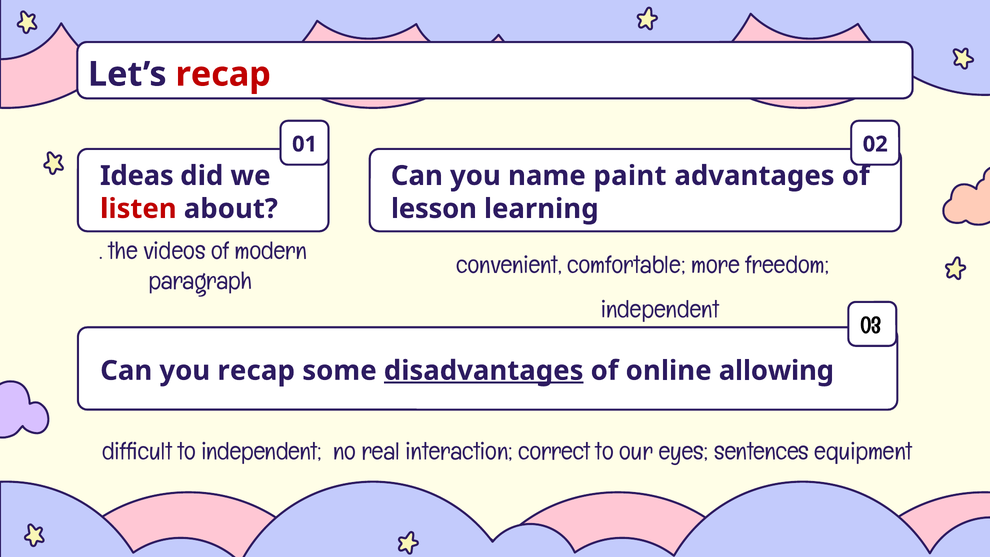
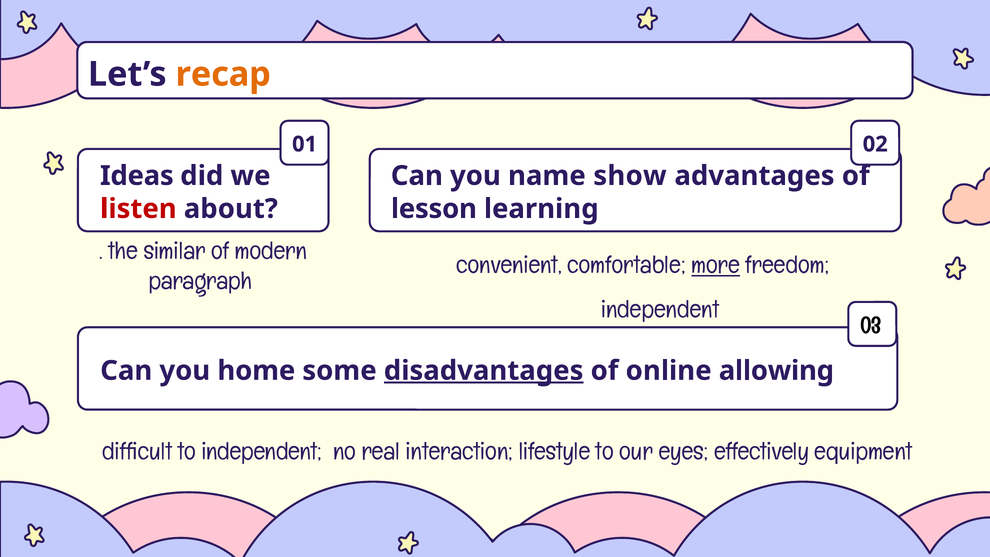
recap colour: red -> orange (223, 74)
paint: paint -> show (630, 176)
videos: videos -> similar (175, 251)
more underline: none -> present (716, 265)
you recap: recap -> home (256, 371)
correct: correct -> lifestyle (554, 452)
sentences: sentences -> effectively (762, 452)
